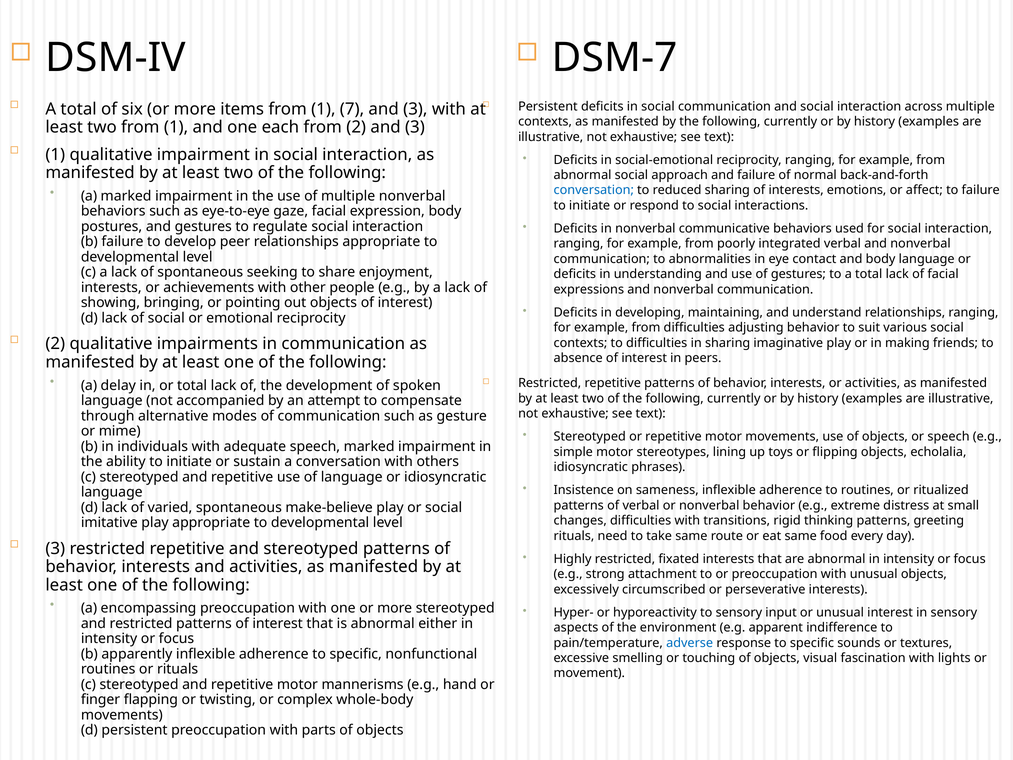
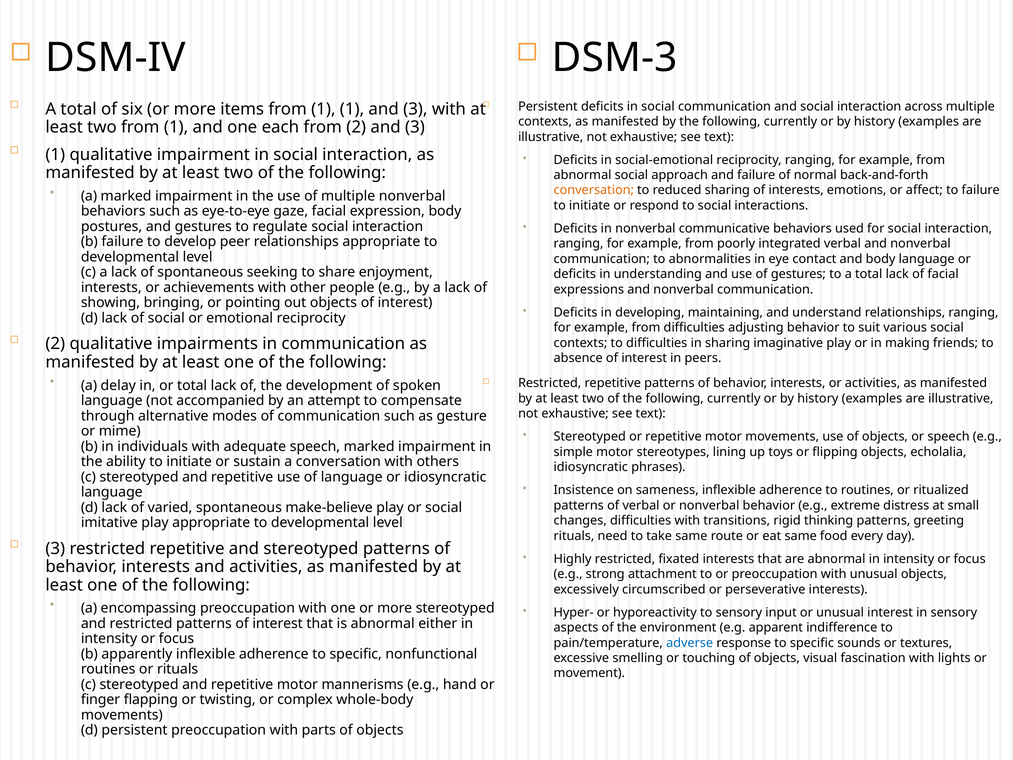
DSM-7: DSM-7 -> DSM-3 (615, 58)
1 7: 7 -> 1 (352, 109)
conversation colour: blue -> orange (594, 190)
